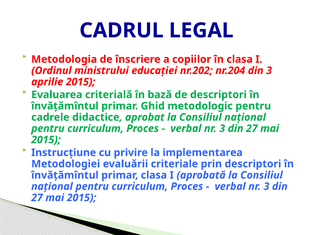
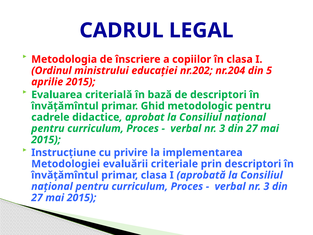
din 3: 3 -> 5 (269, 71)
